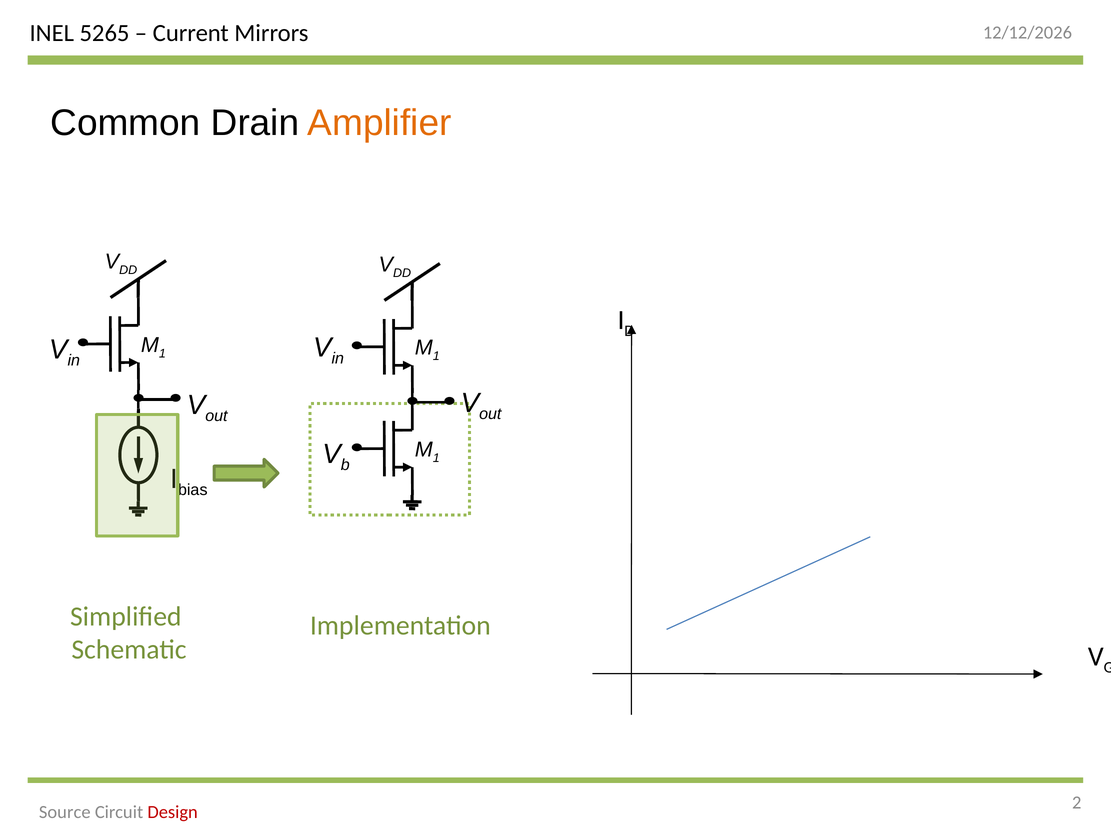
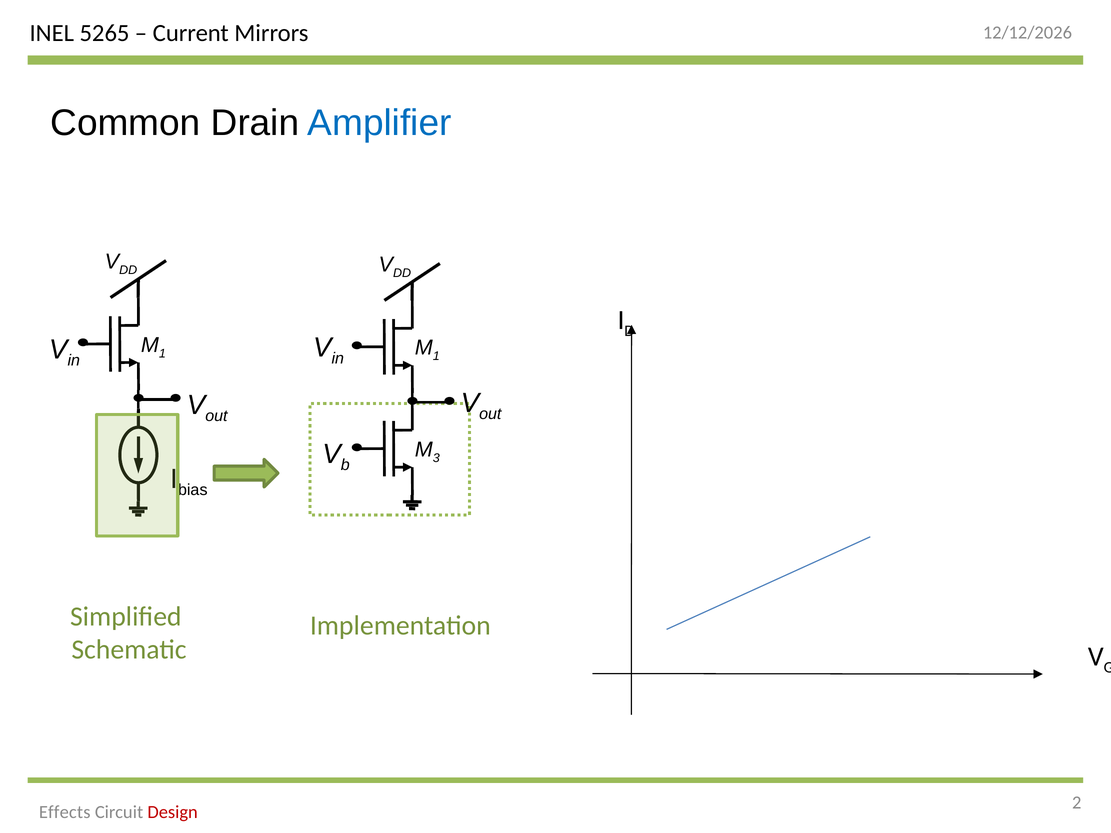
Amplifier colour: orange -> blue (379, 123)
1: 1 -> 3 (436, 458)
Source: Source -> Effects (65, 812)
